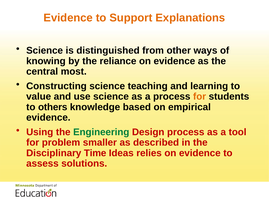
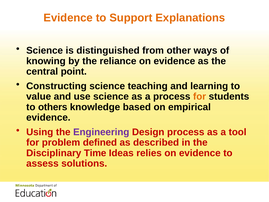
most: most -> point (74, 71)
Engineering colour: green -> purple (101, 132)
smaller: smaller -> defined (100, 142)
